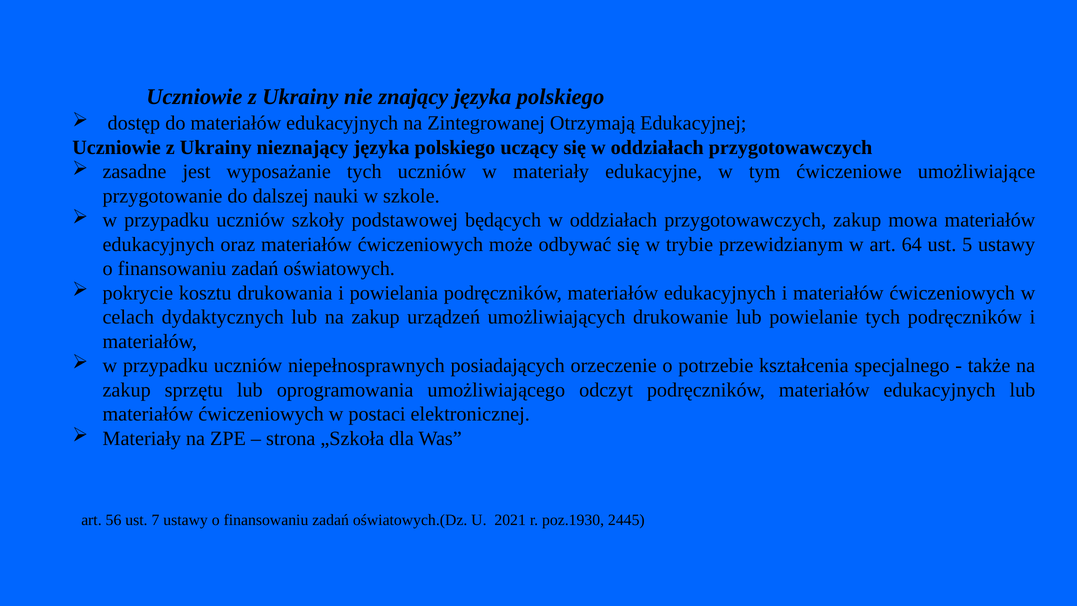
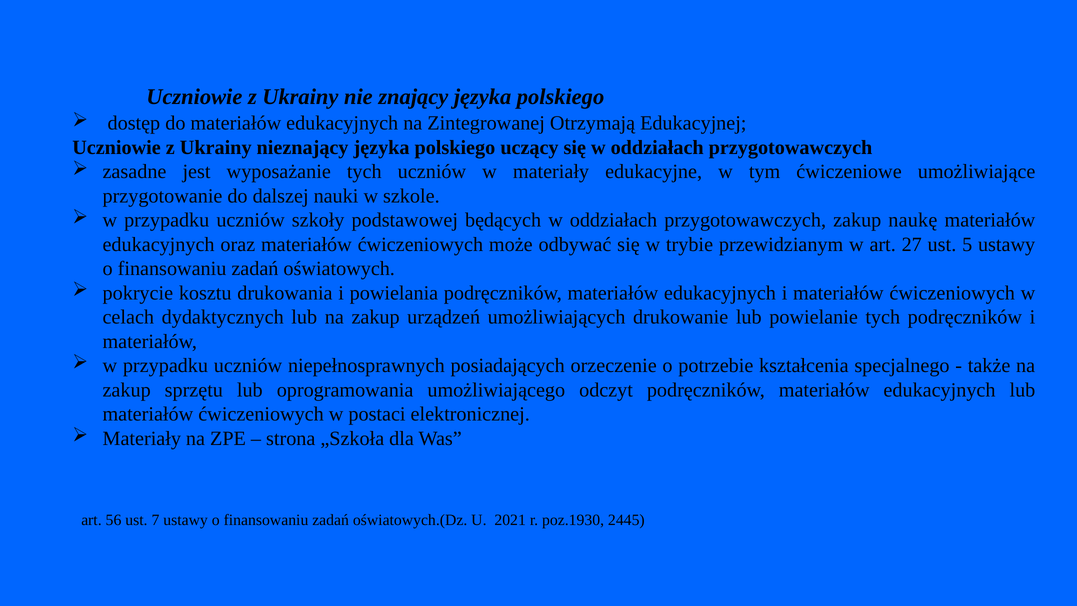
mowa: mowa -> naukę (913, 220)
64: 64 -> 27 (912, 244)
